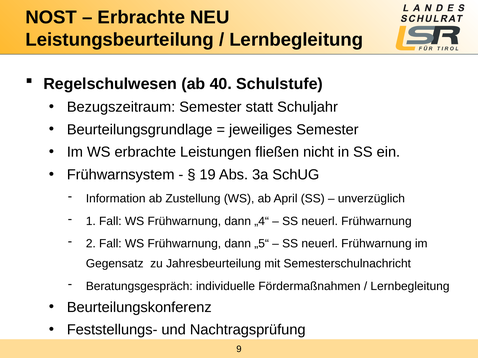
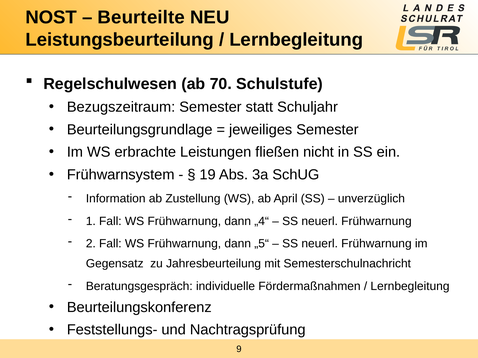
Erbrachte: Erbrachte -> Beurteilte (141, 17)
40: 40 -> 70 (221, 84)
